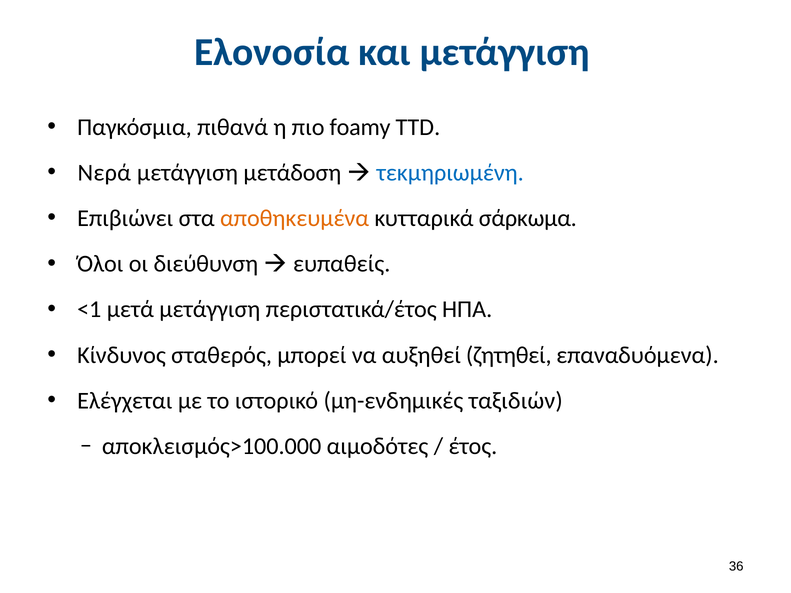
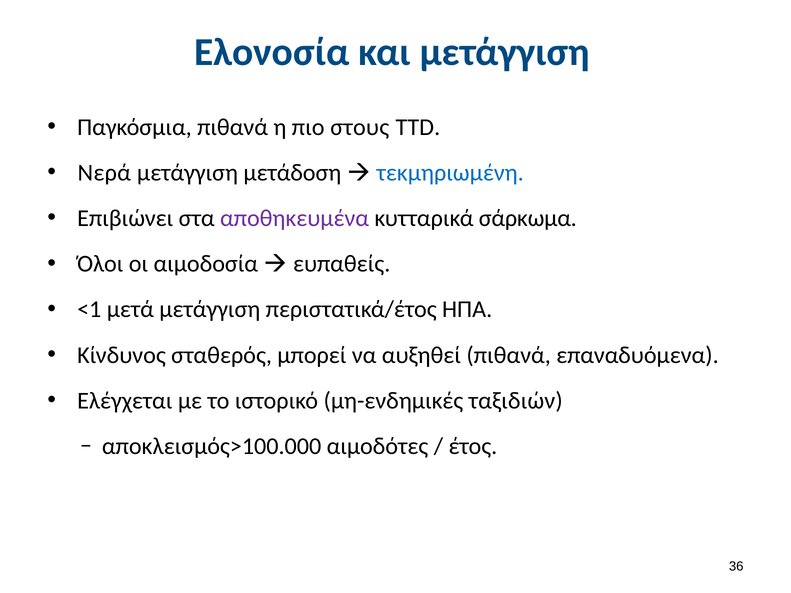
foamy: foamy -> στους (360, 127)
αποθηκευμένα colour: orange -> purple (295, 218)
διεύθυνση: διεύθυνση -> αιμοδοσία (206, 264)
αυξηθεί ζητηθεί: ζητηθεί -> πιθανά (509, 355)
